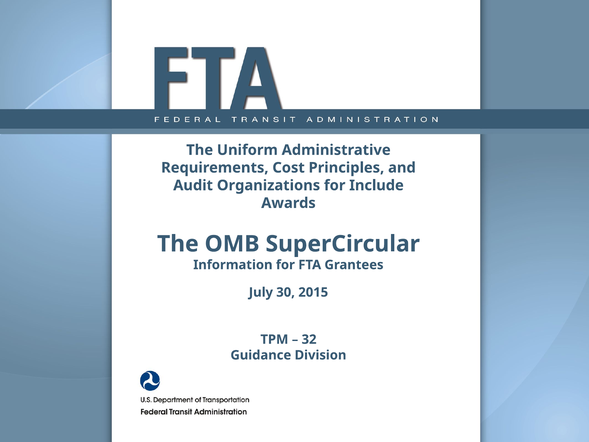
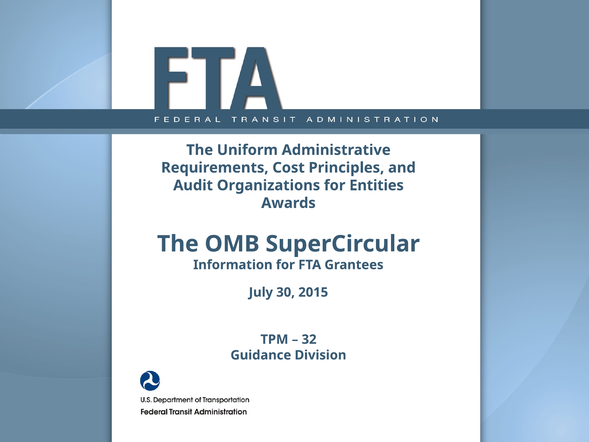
Include: Include -> Entities (377, 185)
